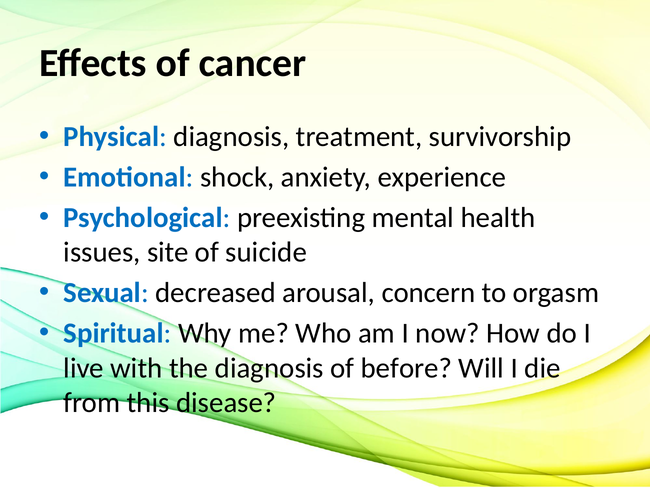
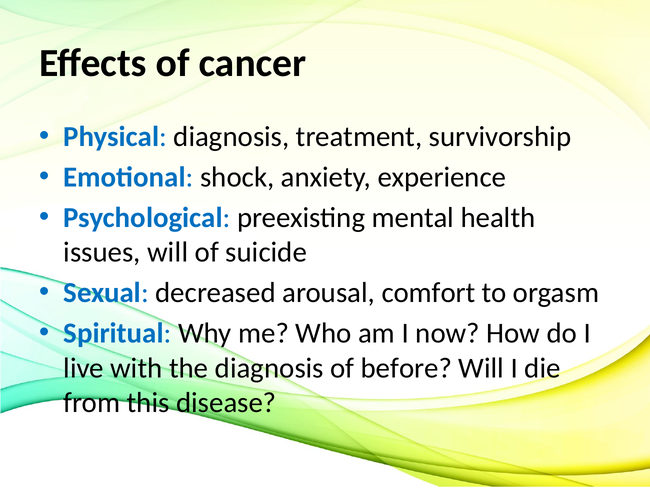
issues site: site -> will (168, 252)
concern: concern -> comfort (428, 293)
